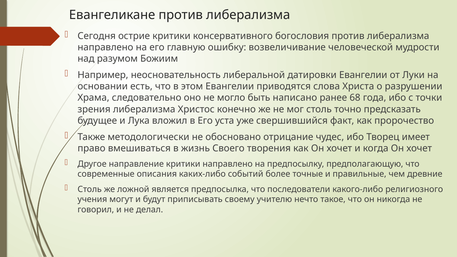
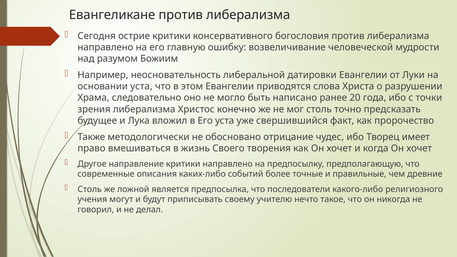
основании есть: есть -> уста (141, 86)
68: 68 -> 20 (355, 98)
